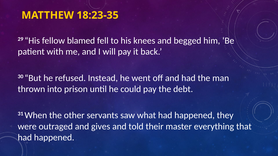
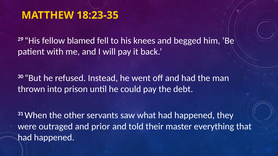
gives: gives -> prior (101, 127)
